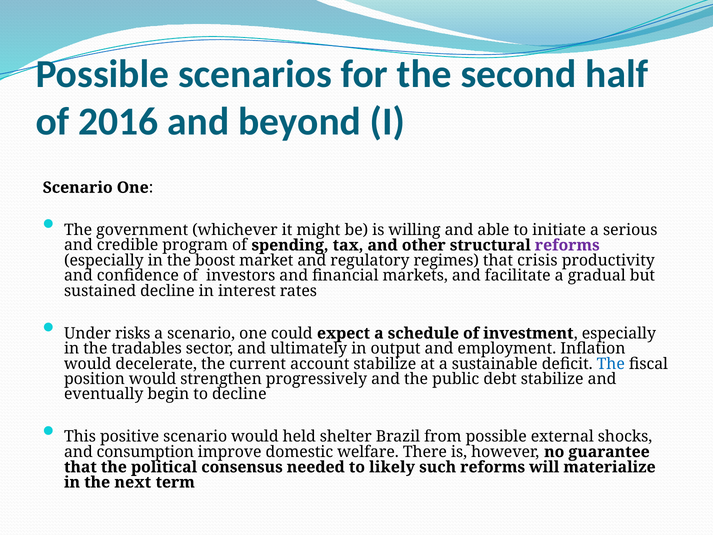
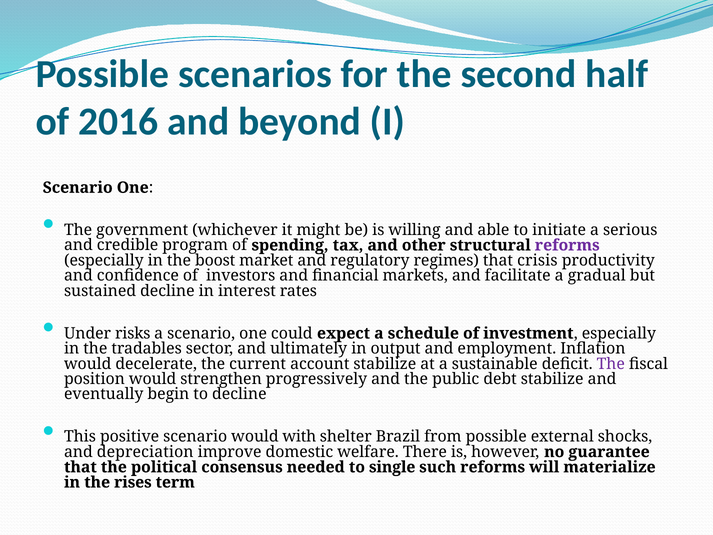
The colour: blue -> purple (611, 364)
held: held -> with (299, 436)
consumption: consumption -> depreciation (145, 452)
likely: likely -> single (392, 467)
next: next -> rises (133, 482)
